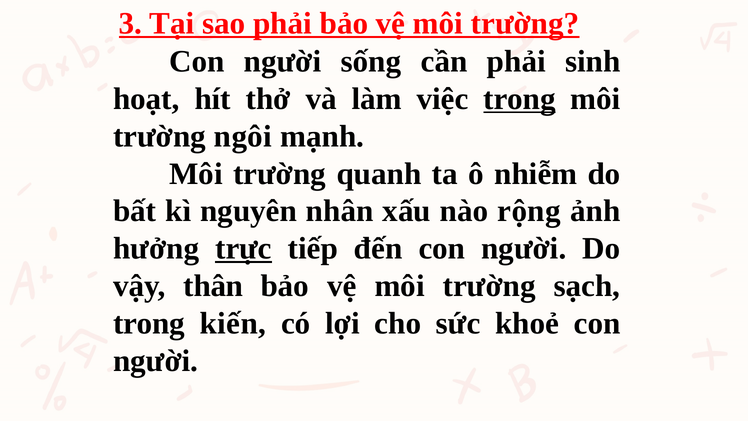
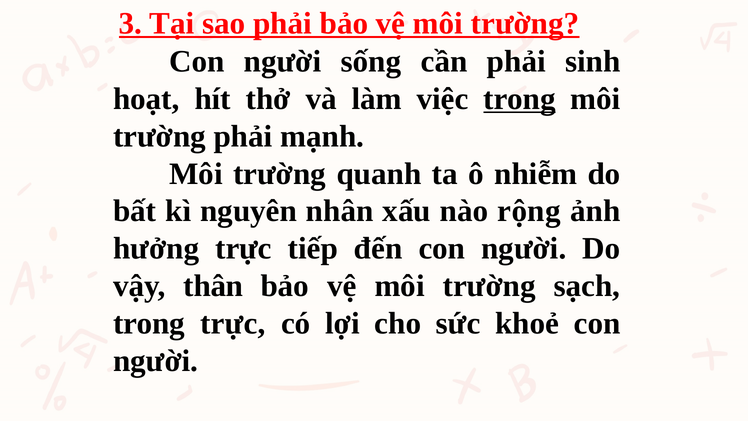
trường ngôi: ngôi -> phải (243, 136)
trực underline: present -> none (243, 248)
trong kiến: kiến -> trực (233, 323)
